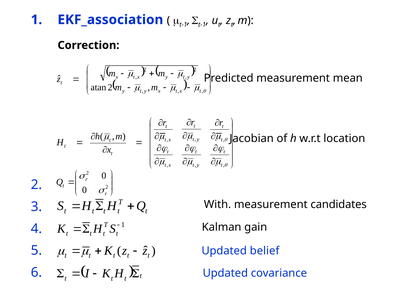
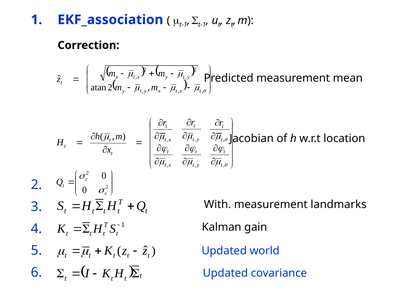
candidates: candidates -> landmarks (339, 204)
belief: belief -> world (265, 251)
